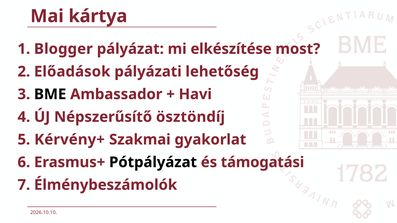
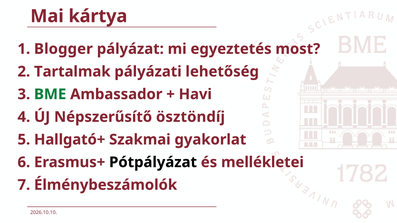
elkészítése: elkészítése -> egyeztetés (231, 49)
Előadások: Előadások -> Tartalmak (72, 72)
BME colour: black -> green (50, 94)
Kérvény+: Kérvény+ -> Hallgató+ (70, 140)
támogatási: támogatási -> mellékletei (262, 162)
